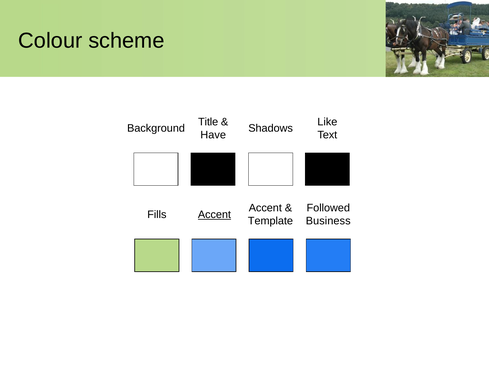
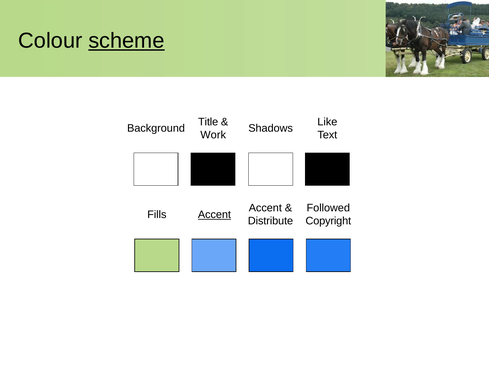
scheme underline: none -> present (126, 41)
Have: Have -> Work (213, 135)
Business: Business -> Copyright (328, 221)
Template: Template -> Distribute (270, 221)
